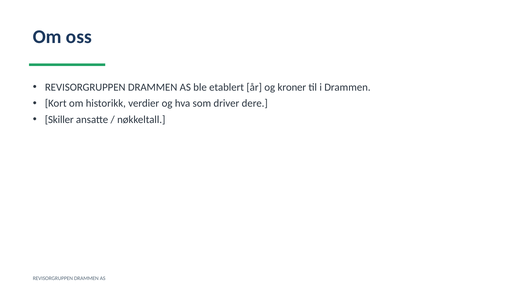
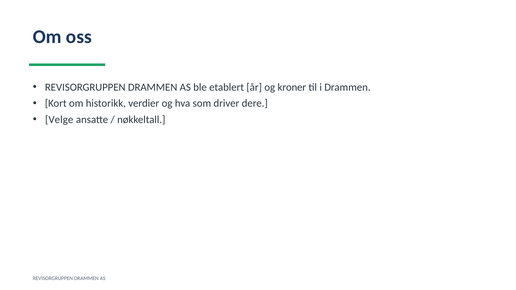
Skiller: Skiller -> Velge (59, 120)
